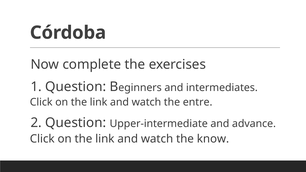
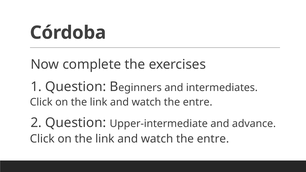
know: know -> entre (213, 139)
